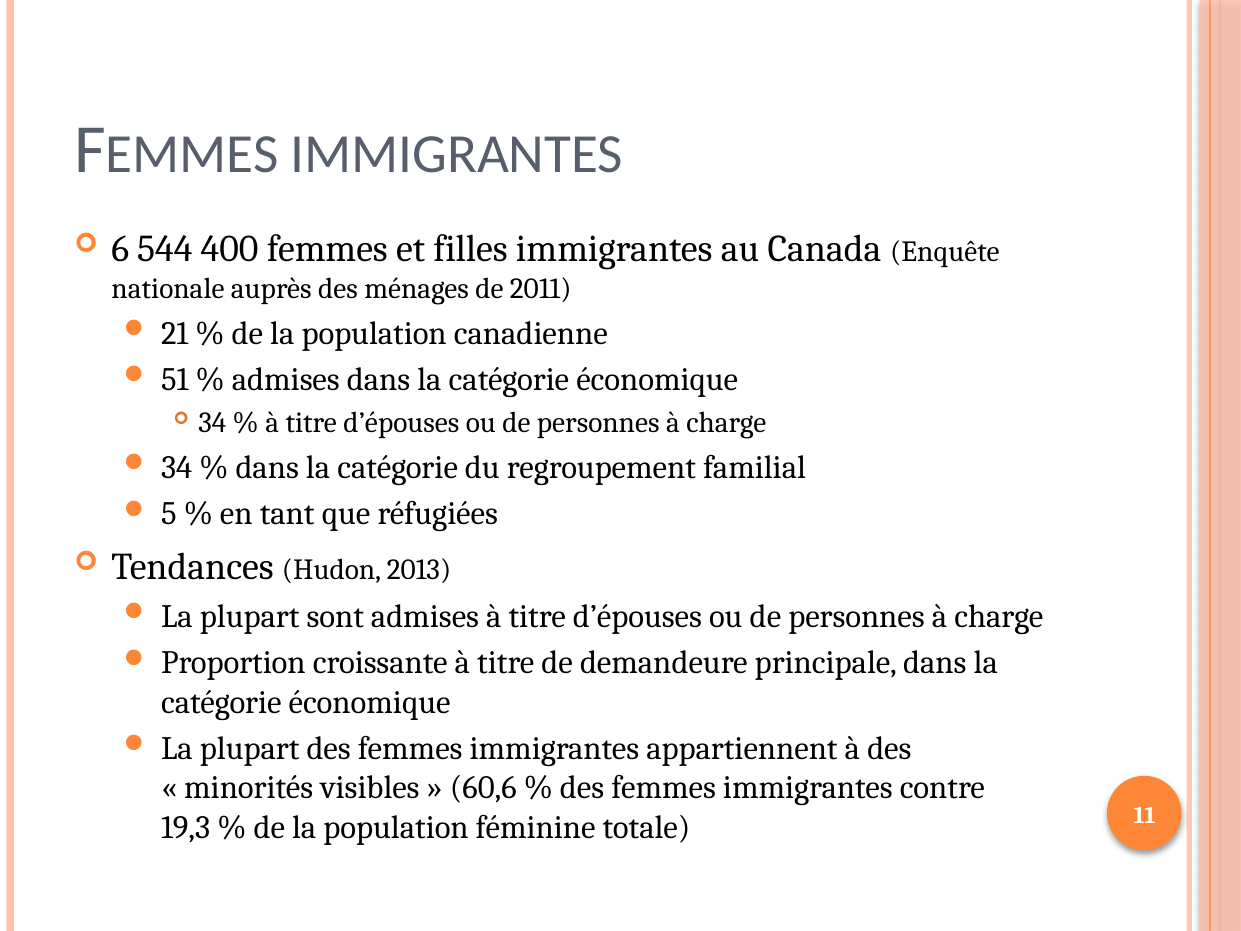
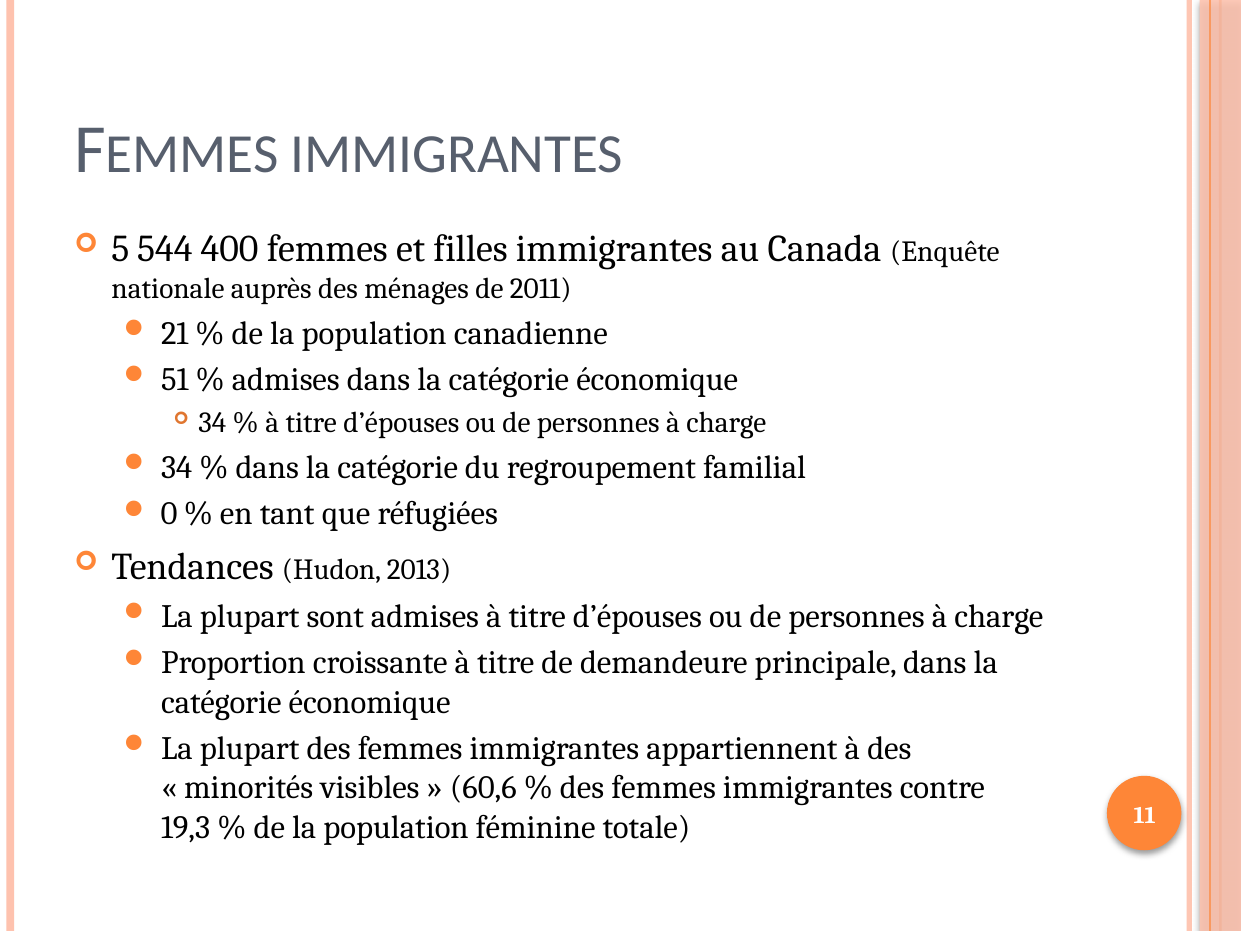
6: 6 -> 5 (120, 249)
5: 5 -> 0 (169, 514)
